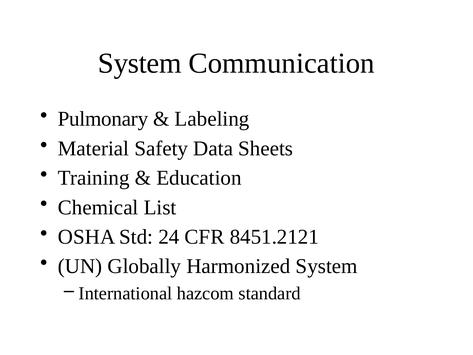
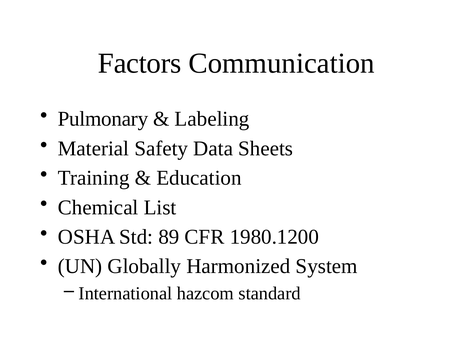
System: System -> Factors (140, 63)
24: 24 -> 89 (169, 237)
8451.2121: 8451.2121 -> 1980.1200 (274, 237)
